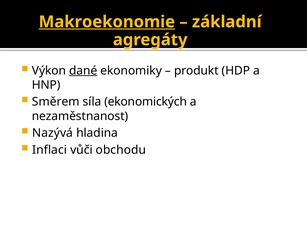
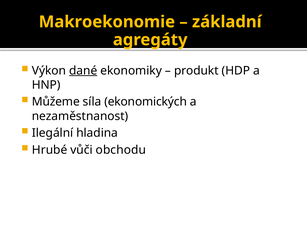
Makroekonomie underline: present -> none (107, 22)
Směrem: Směrem -> Můžeme (56, 102)
Nazývá: Nazývá -> Ilegální (53, 133)
Inflaci: Inflaci -> Hrubé (50, 150)
